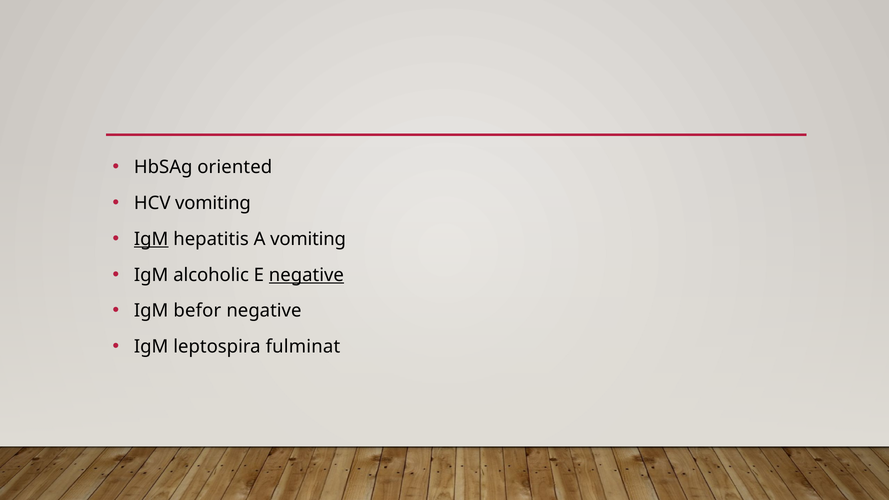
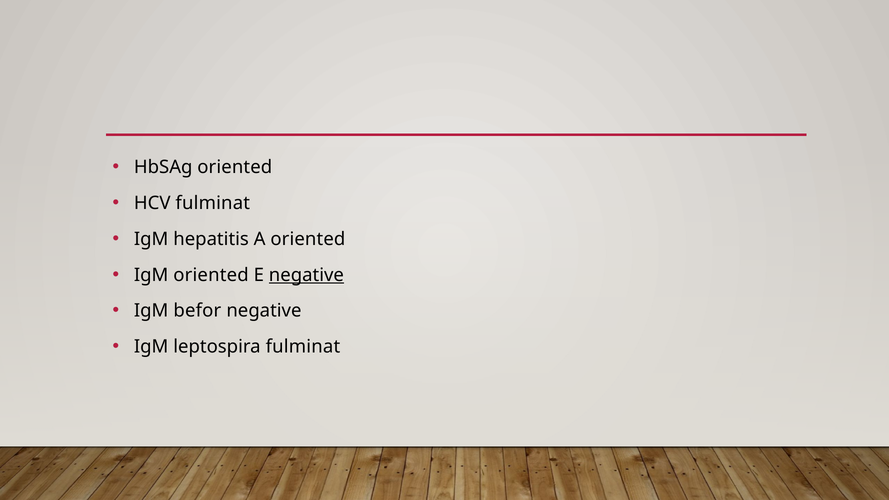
HCV vomiting: vomiting -> fulminat (213, 203)
IgM underline: present -> none (151, 239)
A vomiting: vomiting -> oriented (308, 239)
IgM alcoholic: alcoholic -> oriented (211, 275)
